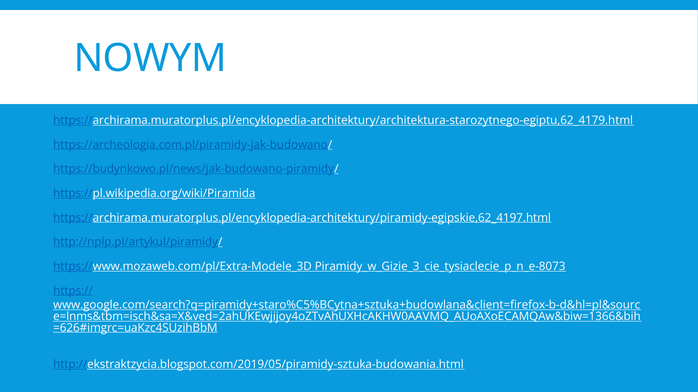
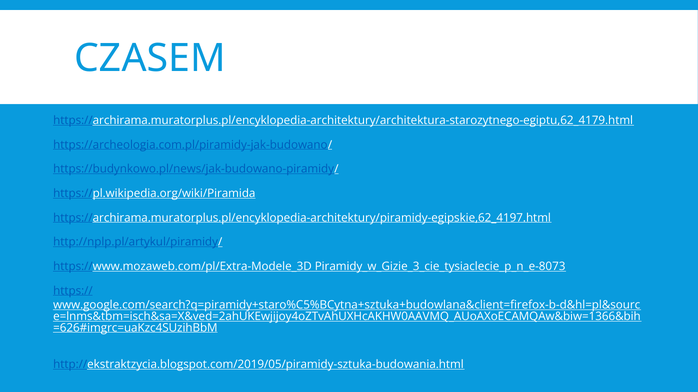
NOWYM: NOWYM -> CZASEM (150, 58)
